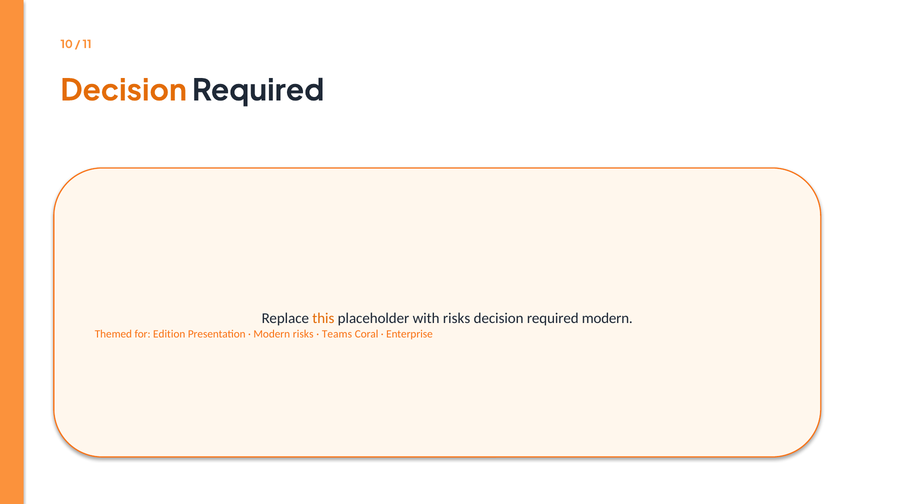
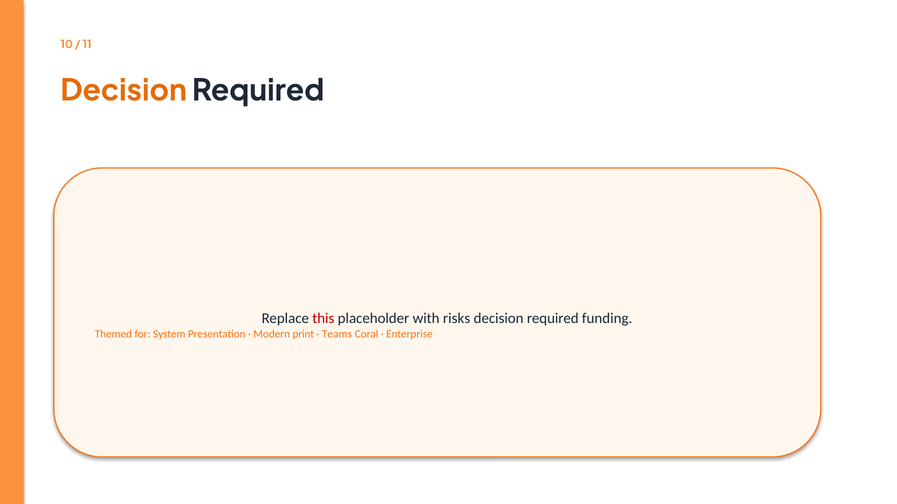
this colour: orange -> red (323, 319)
required modern: modern -> funding (607, 319)
Edition: Edition -> System (169, 334)
Modern risks: risks -> print (303, 334)
